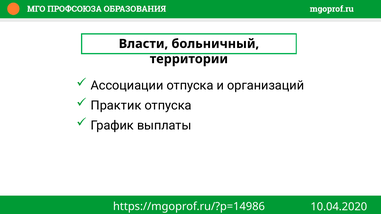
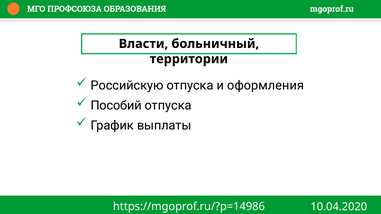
Ассоциации: Ассоциации -> Российскую (127, 86)
организаций: организаций -> оформления (266, 86)
Практик: Практик -> Пособий (116, 106)
